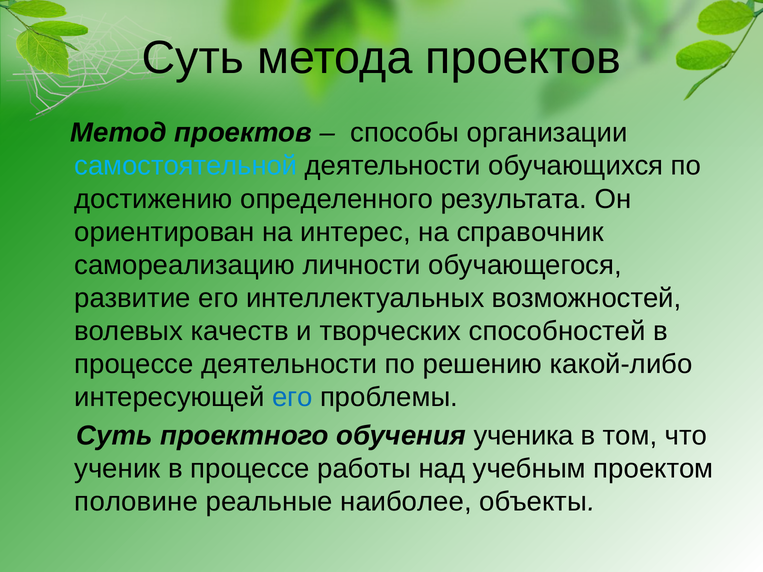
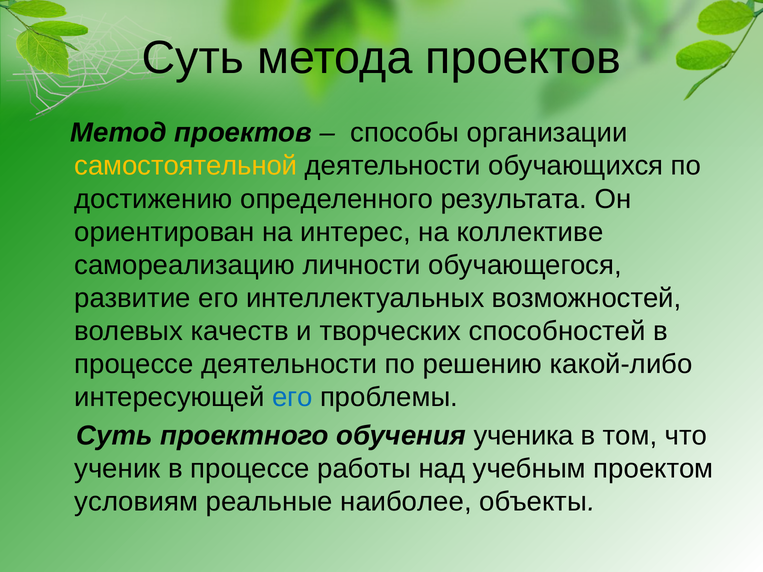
самостоятельной colour: light blue -> yellow (186, 166)
справочник: справочник -> коллективе (530, 232)
половине: половине -> условиям (136, 502)
